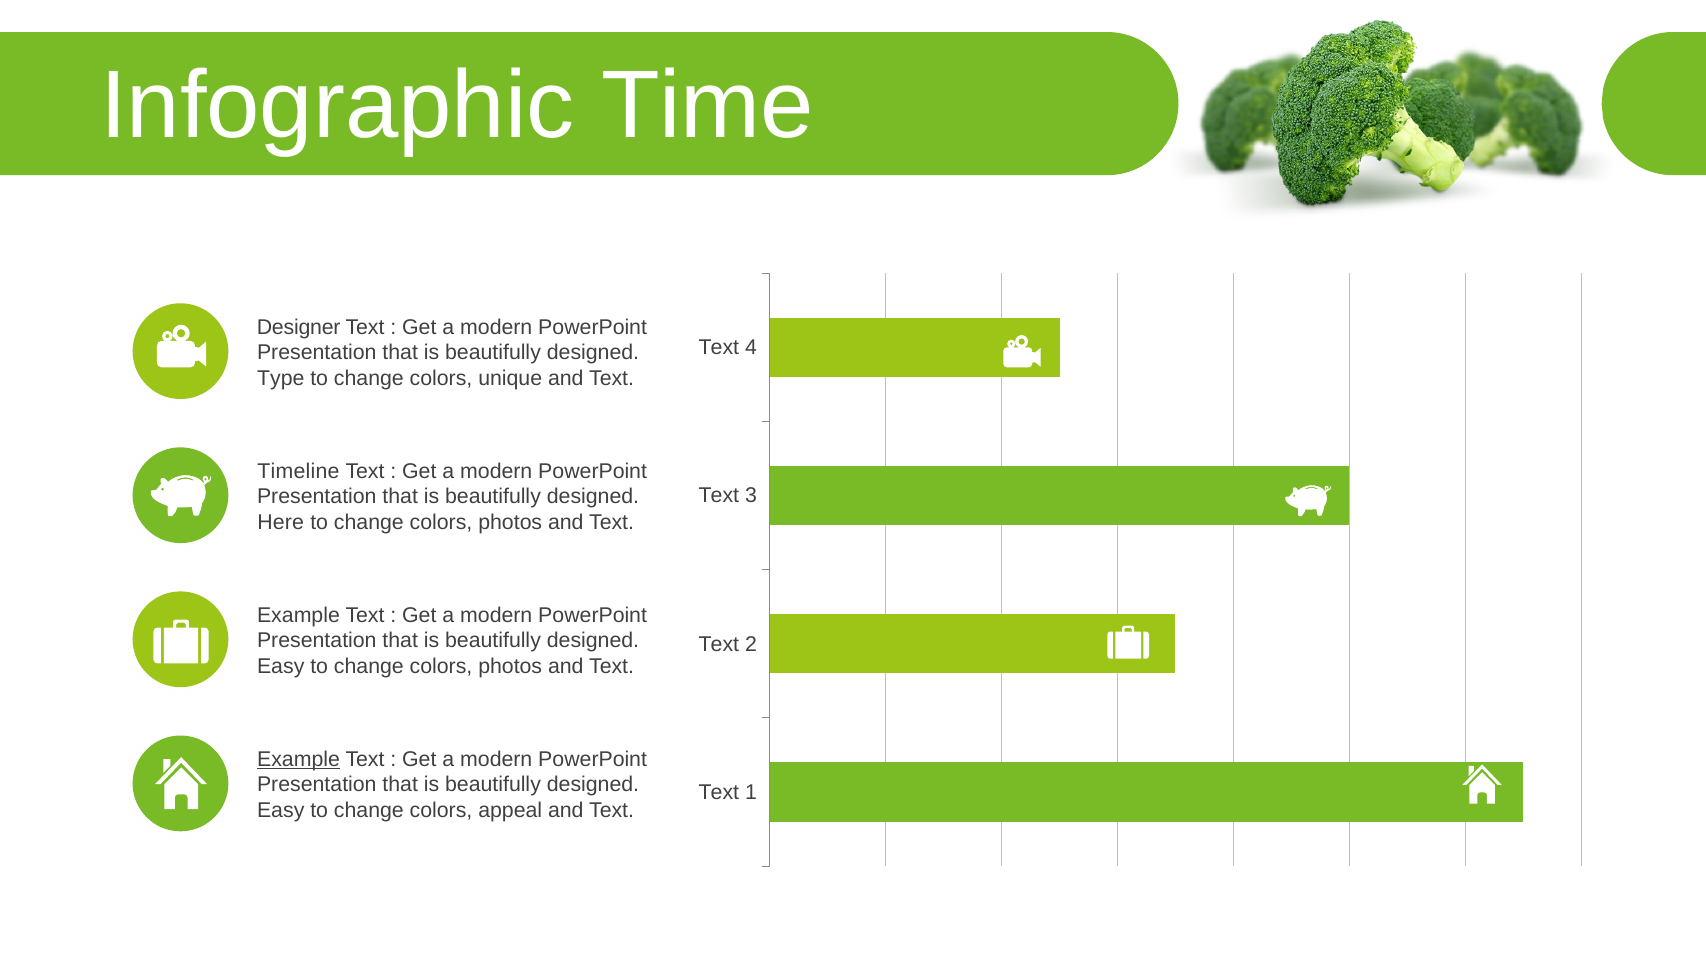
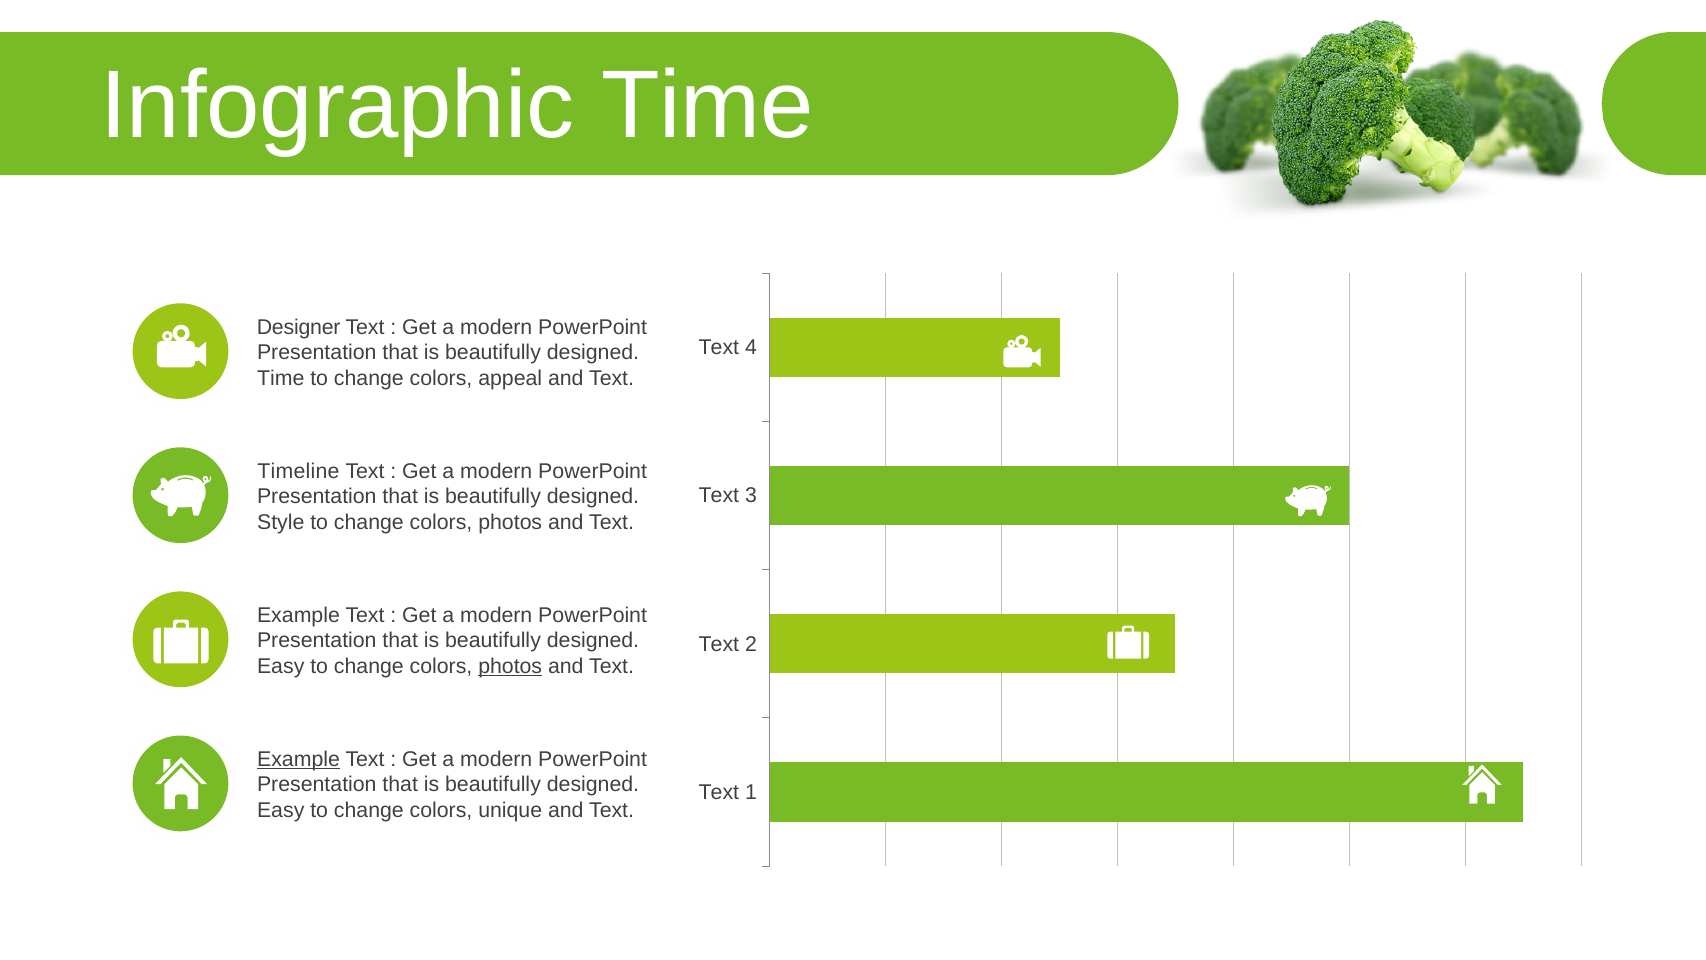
Type: Type -> Time (281, 378)
unique: unique -> appeal (510, 378)
Here: Here -> Style (281, 522)
photos underline: none -> present (510, 666)
appeal: appeal -> unique (510, 810)
